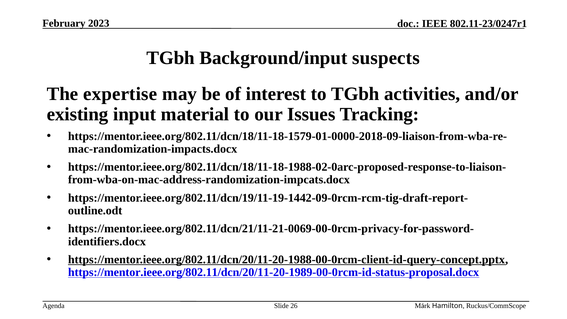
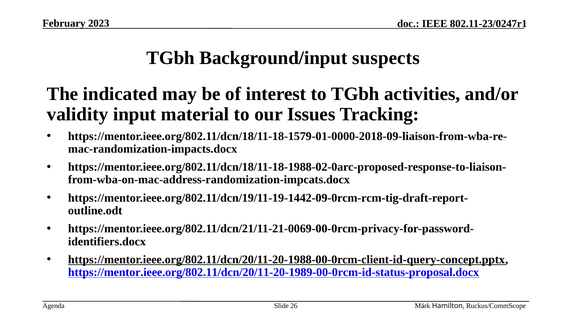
expertise: expertise -> indicated (120, 94)
existing: existing -> validity (78, 114)
